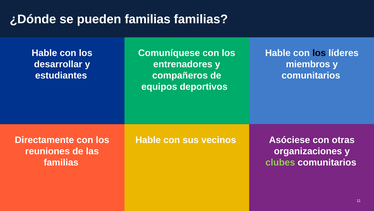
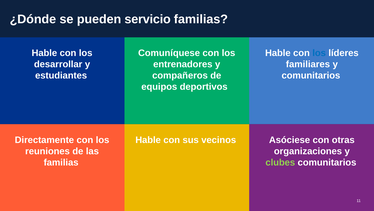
pueden familias: familias -> servicio (148, 19)
los colour: black -> blue (319, 53)
miembros: miembros -> familiares (308, 64)
